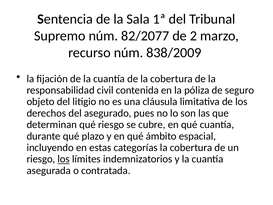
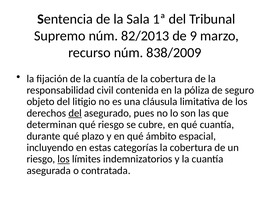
82/2077: 82/2077 -> 82/2013 (145, 36)
2: 2 -> 9 (193, 36)
del underline: none -> present (75, 113)
